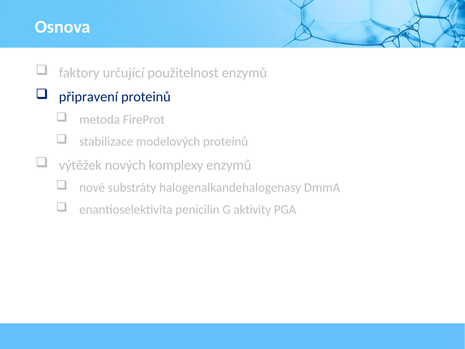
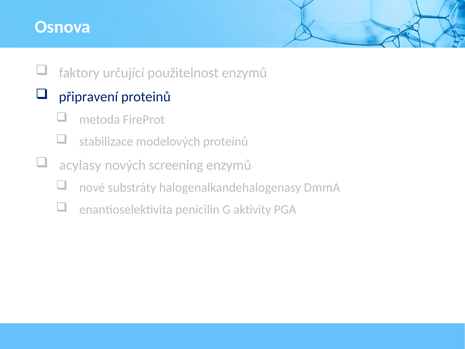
výtěžek: výtěžek -> acylasy (80, 165)
komplexy: komplexy -> screening (176, 165)
